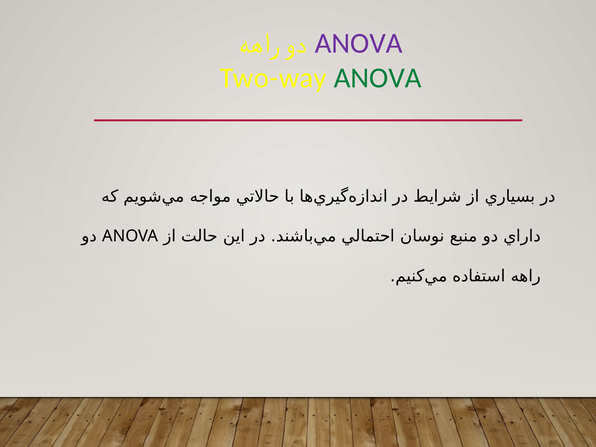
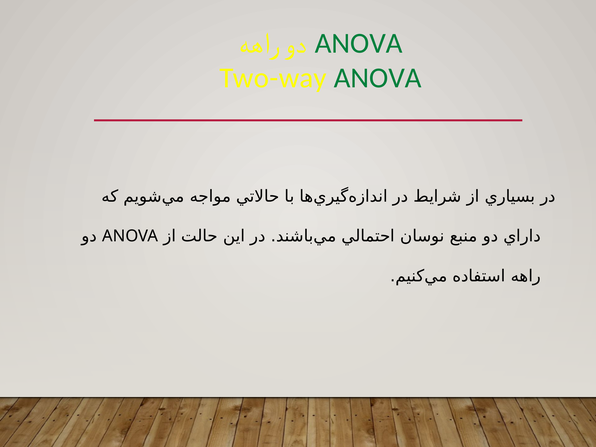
ANOVA colour: purple -> green (359, 43)
